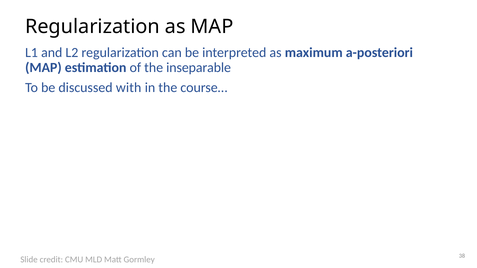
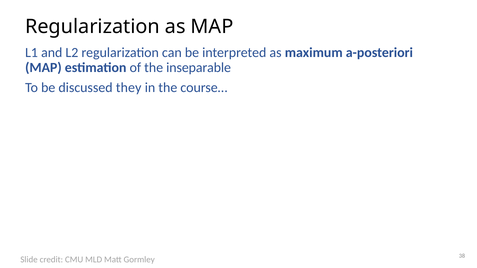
with: with -> they (129, 88)
